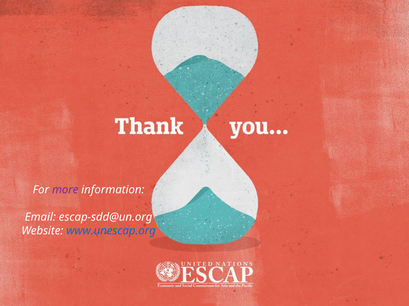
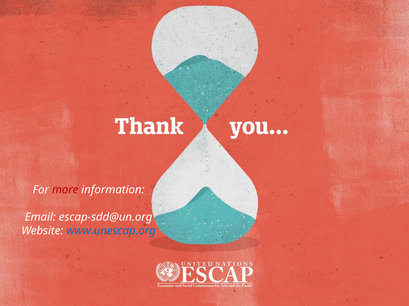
more colour: purple -> red (65, 190)
